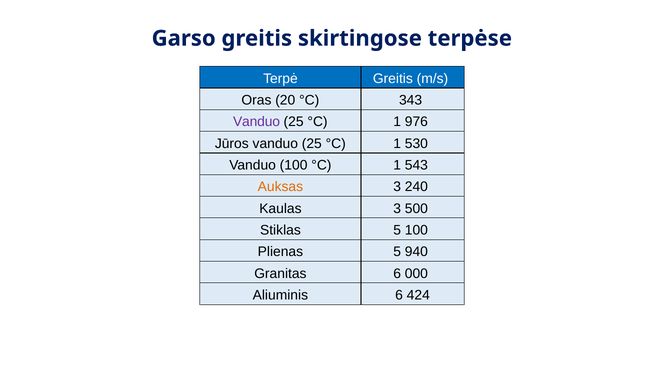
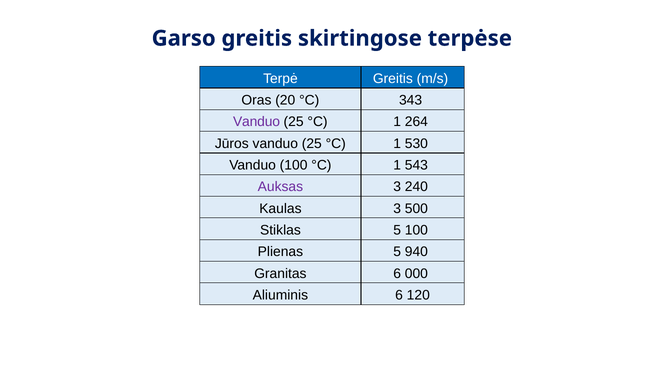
976: 976 -> 264 (416, 122)
Auksas colour: orange -> purple (280, 187)
424: 424 -> 120 (418, 296)
